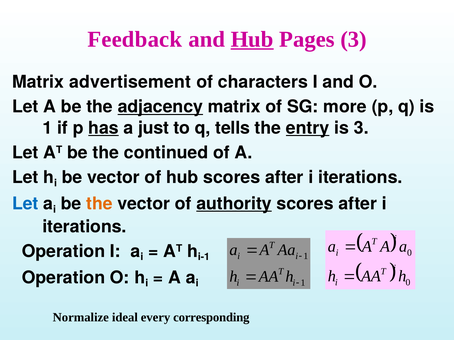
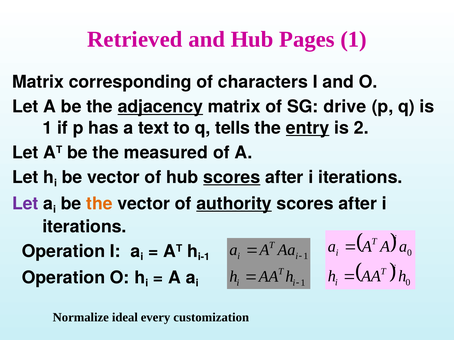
Feedback: Feedback -> Retrieved (135, 39)
Hub underline: present -> none (252, 39)
Pages 3: 3 -> 1 (354, 39)
advertisement: advertisement -> corresponding (130, 82)
more: more -> drive (345, 107)
has underline: present -> none (104, 128)
just: just -> text (154, 128)
is 3: 3 -> 2 (361, 128)
continued: continued -> measured (166, 153)
scores underline: none -> present (232, 178)
Let colour: blue -> purple (25, 204)
corresponding: corresponding -> customization (211, 318)
